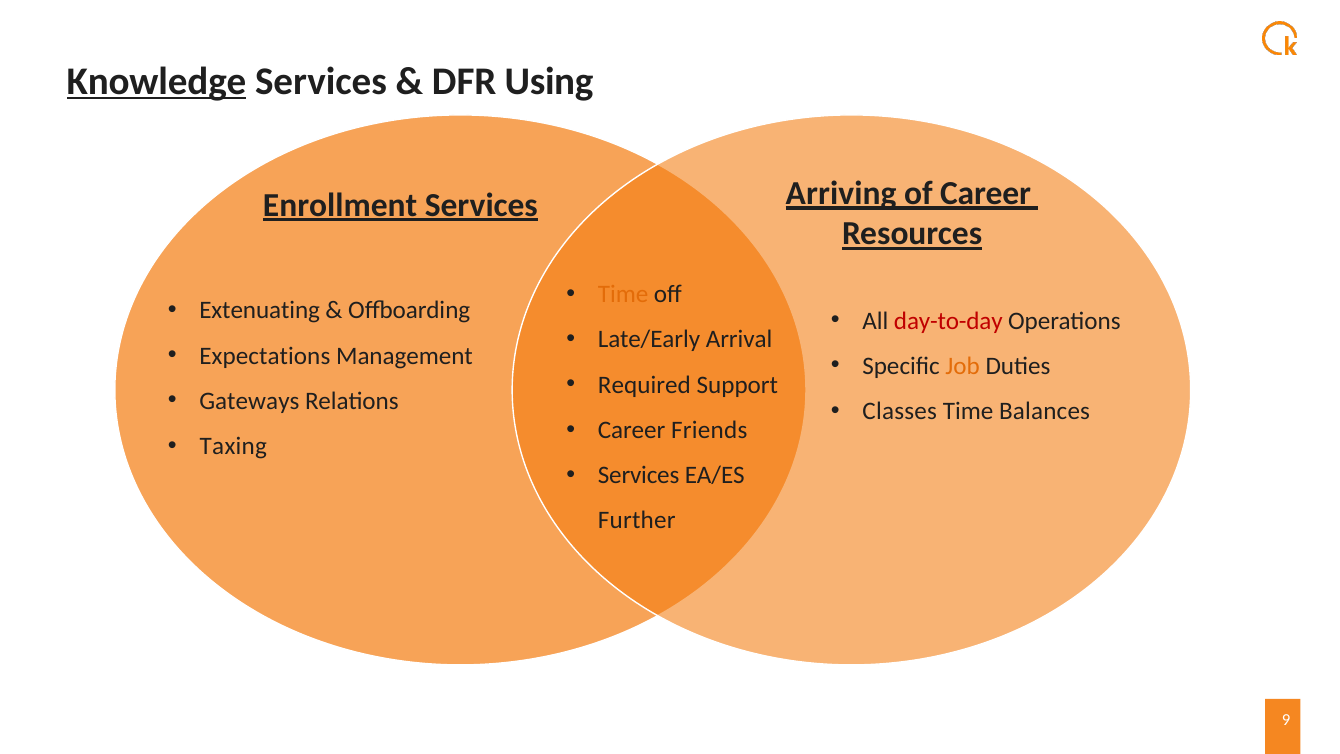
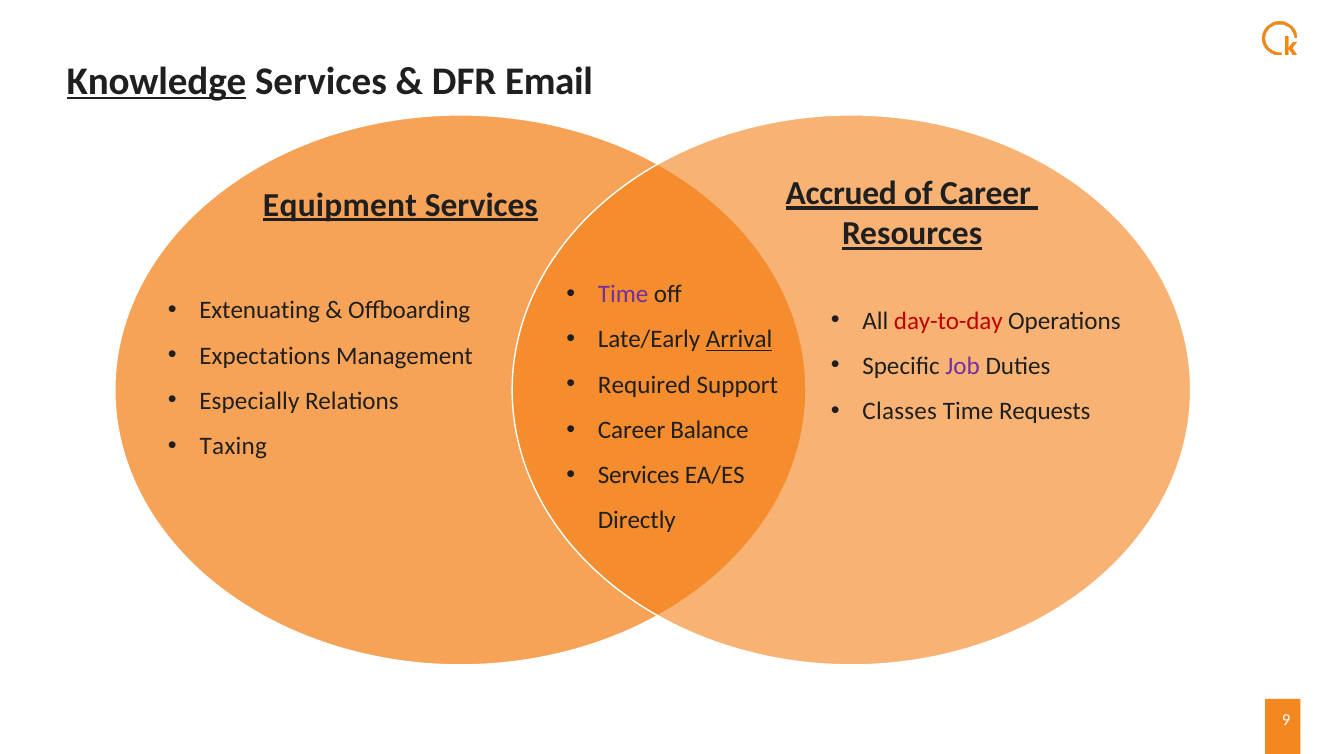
Using: Using -> Email (549, 81)
Enrollment: Enrollment -> Equipment (340, 205)
Arriving: Arriving -> Accrued (841, 193)
Time colour: orange -> purple (623, 294)
Arrival underline: none -> present (739, 340)
Job colour: orange -> purple (963, 366)
Gateways: Gateways -> Especially (249, 401)
Balances: Balances -> Requests (1045, 411)
Friends: Friends -> Balance (710, 430)
Further: Further -> Directly (637, 520)
